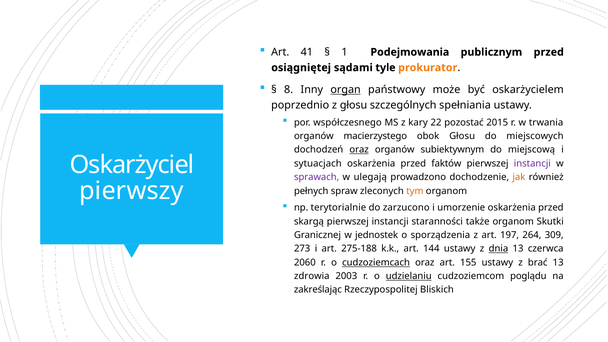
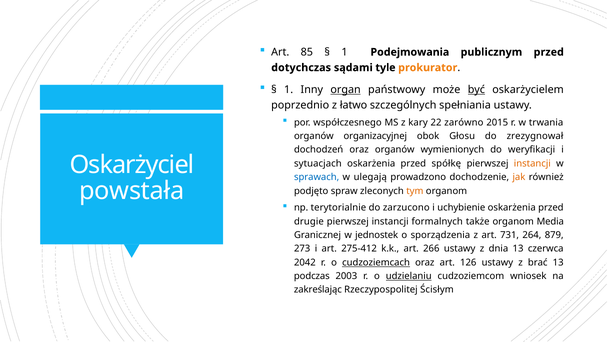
41: 41 -> 85 (307, 52)
osiągniętej: osiągniętej -> dotychczas (301, 68)
8: 8 -> 1 (289, 89)
być underline: none -> present (476, 89)
z głosu: głosu -> łatwo (354, 105)
pozostać: pozostać -> zarówno (464, 122)
macierzystego: macierzystego -> organizacyjnej (375, 136)
miejscowych: miejscowych -> zrezygnował (535, 136)
oraz underline: present -> none (359, 150)
subiektywnym: subiektywnym -> wymienionych (452, 150)
miejscową: miejscową -> weryfikacji (532, 150)
faktów: faktów -> spółkę (446, 164)
instancji colour: purple -> orange (532, 164)
sprawach colour: purple -> blue (317, 177)
pierwszy: pierwszy -> powstała (132, 191)
pełnych: pełnych -> podjęto (311, 191)
umorzenie: umorzenie -> uchybienie (461, 208)
skargą: skargą -> drugie (309, 221)
staranności: staranności -> formalnych (437, 221)
Skutki: Skutki -> Media (550, 221)
197: 197 -> 731 (510, 235)
309: 309 -> 879 (554, 235)
275-188: 275-188 -> 275-412 (359, 249)
144: 144 -> 266 (431, 249)
dnia underline: present -> none (498, 249)
2060: 2060 -> 2042 (305, 262)
155: 155 -> 126 (468, 262)
zdrowia: zdrowia -> podczas (312, 276)
poglądu: poglądu -> wniosek (528, 276)
Bliskich: Bliskich -> Ścisłym (437, 290)
